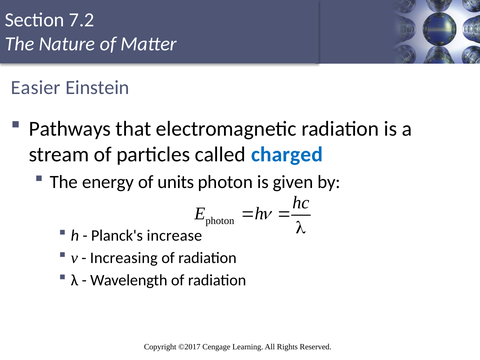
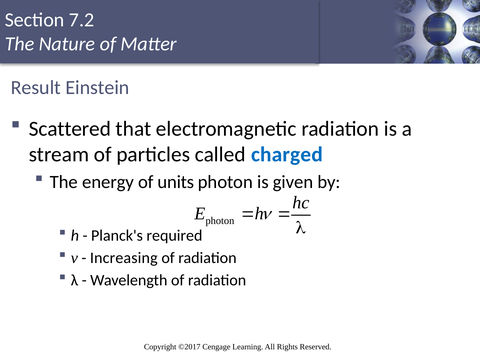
Easier: Easier -> Result (36, 88)
Pathways: Pathways -> Scattered (70, 129)
increase: increase -> required (174, 236)
